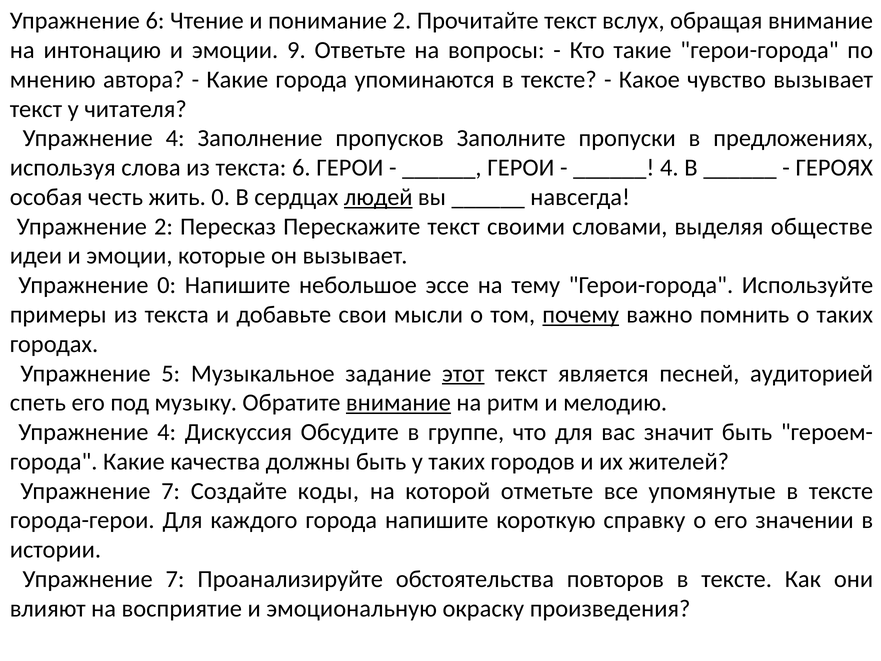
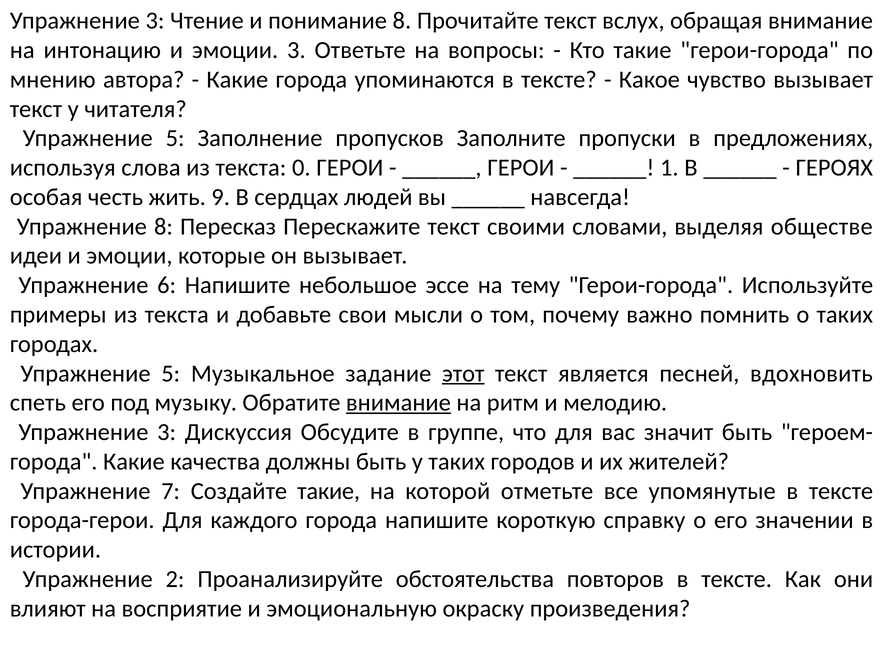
6: 6 -> 3 (155, 21)
понимание 2: 2 -> 8 (402, 21)
эмоции 9: 9 -> 3 (296, 50)
4: 4 -> 5 (175, 138)
текста 6: 6 -> 0 (301, 168)
4: 4 -> 1 (669, 168)
жить 0: 0 -> 9 (221, 197)
людей underline: present -> none (378, 197)
Упражнение 2: 2 -> 8 (164, 226)
Упражнение 0: 0 -> 6 (167, 285)
почему underline: present -> none (581, 315)
аудиторией: аудиторией -> вдохновить (811, 373)
4: 4 -> 3 (167, 432)
Создайте коды: коды -> такие (329, 491)
7: 7 -> 2 (175, 579)
